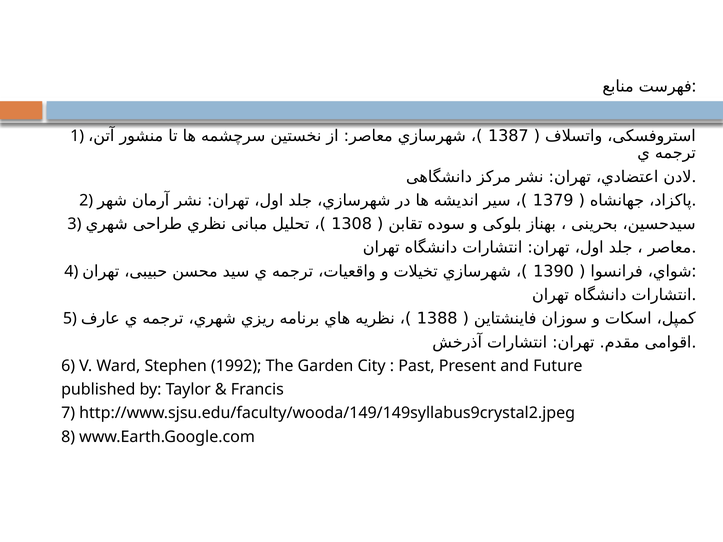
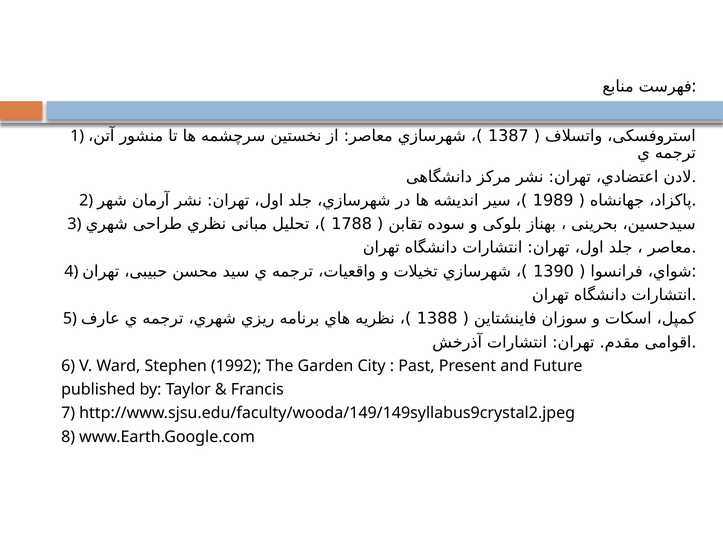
1379: 1379 -> 1989 (553, 201)
1308: 1308 -> 1788 (352, 224)
